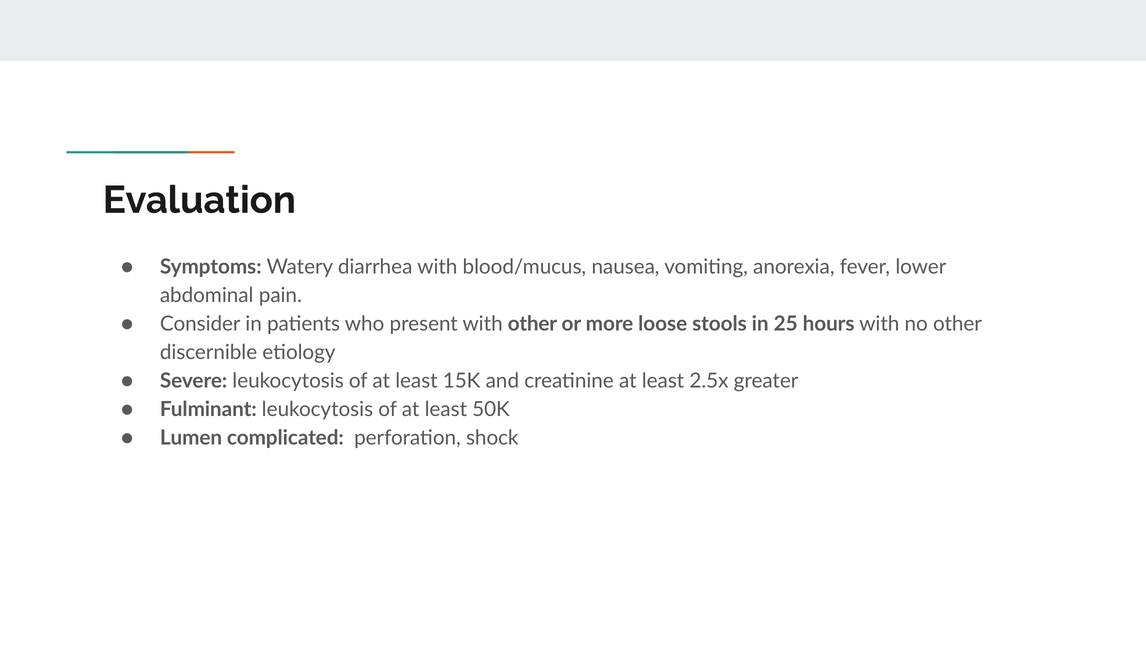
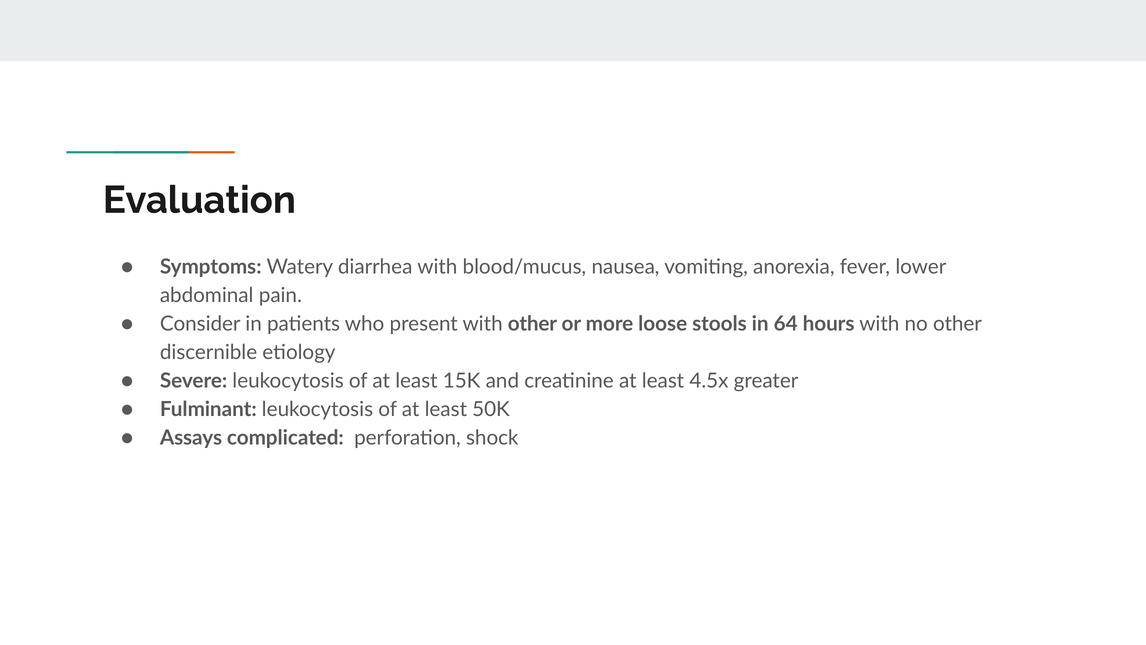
25: 25 -> 64 (786, 324)
2.5x: 2.5x -> 4.5x (709, 381)
Lumen: Lumen -> Assays (191, 438)
